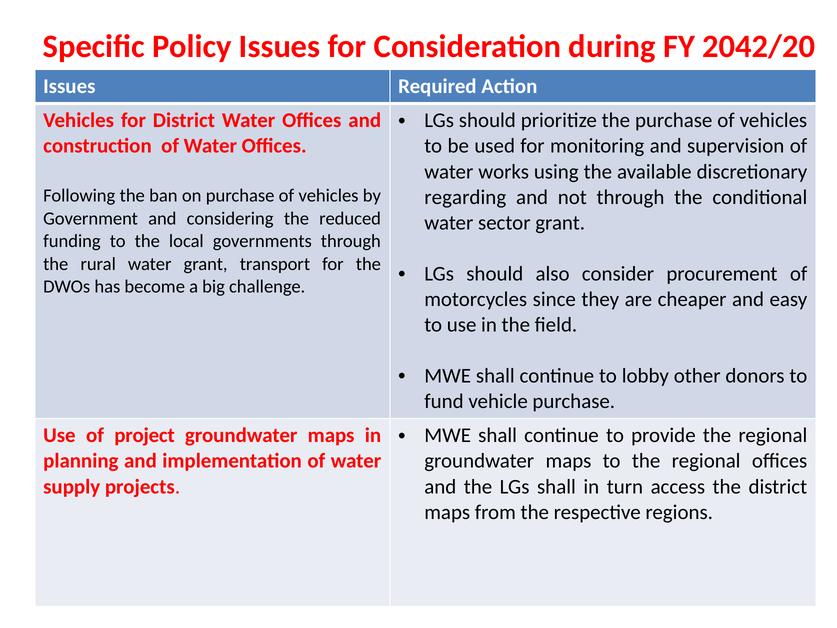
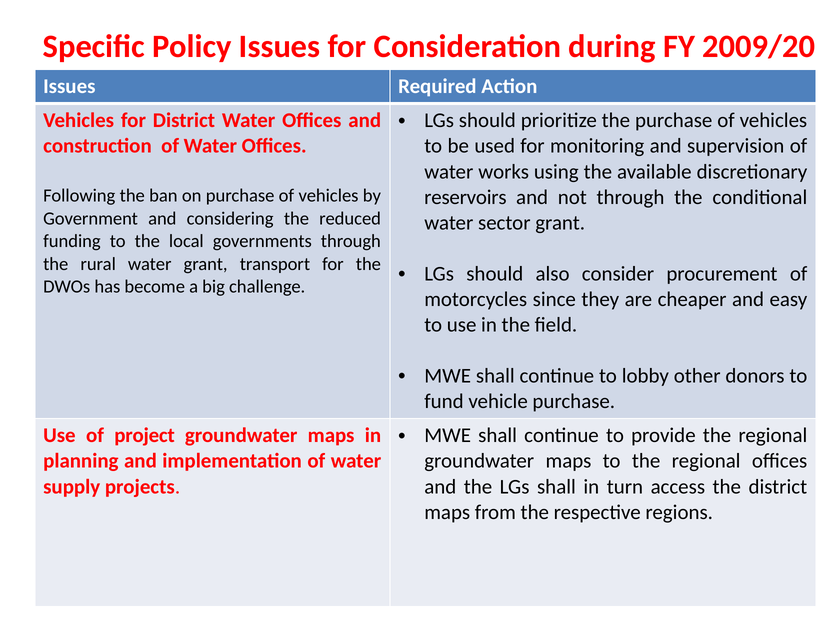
2042/20: 2042/20 -> 2009/20 (759, 47)
regarding: regarding -> reservoirs (465, 197)
